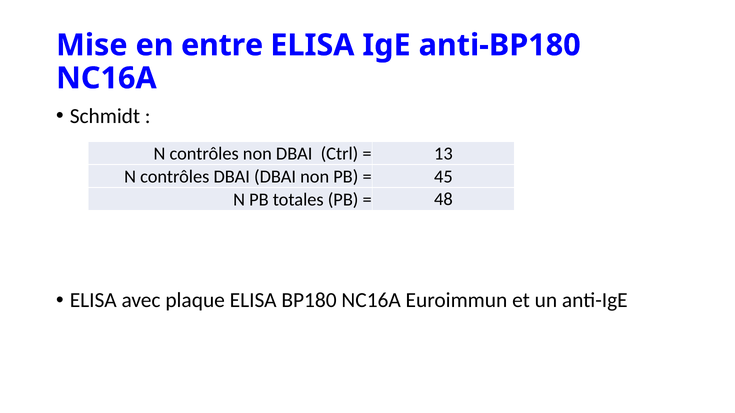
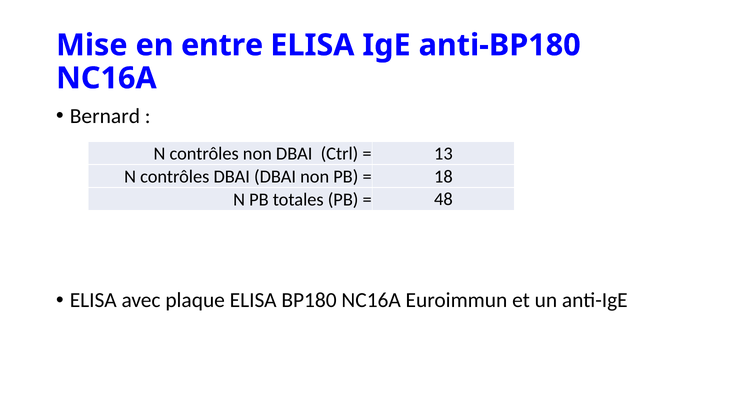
Schmidt: Schmidt -> Bernard (105, 116)
45: 45 -> 18 (443, 177)
